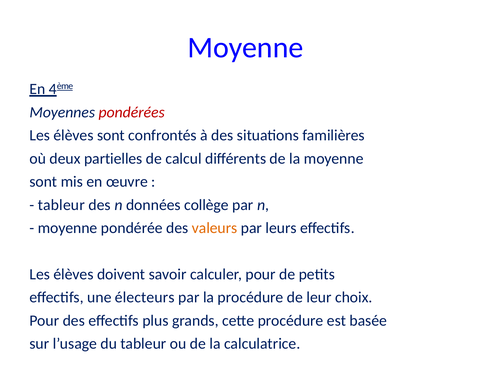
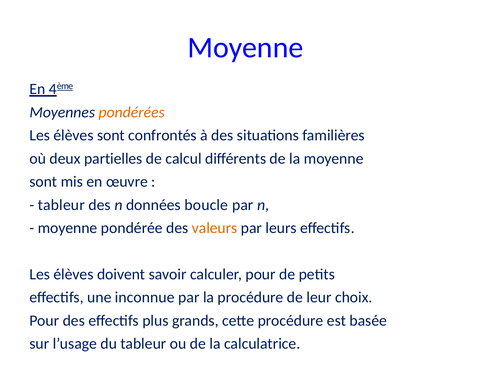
pondérées colour: red -> orange (132, 112)
collège: collège -> boucle (206, 205)
électeurs: électeurs -> inconnue (145, 298)
